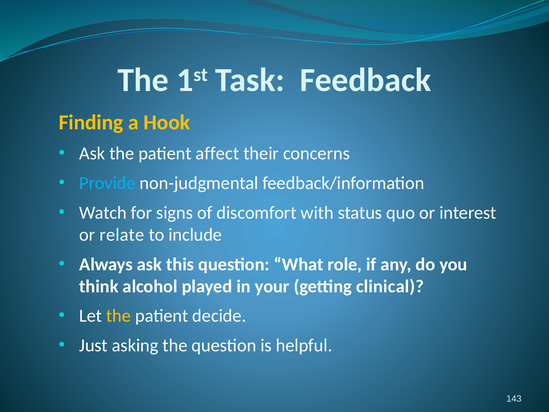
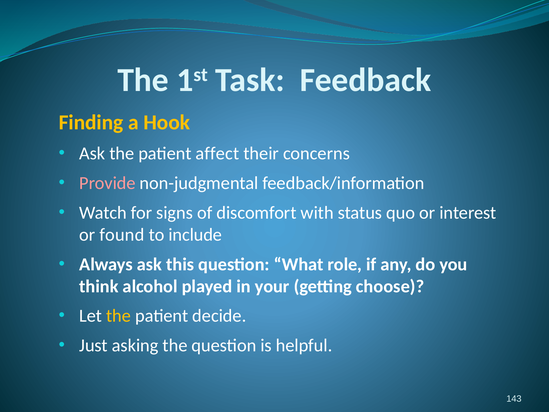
Provide colour: light blue -> pink (107, 183)
relate: relate -> found (122, 235)
clinical: clinical -> choose (390, 286)
